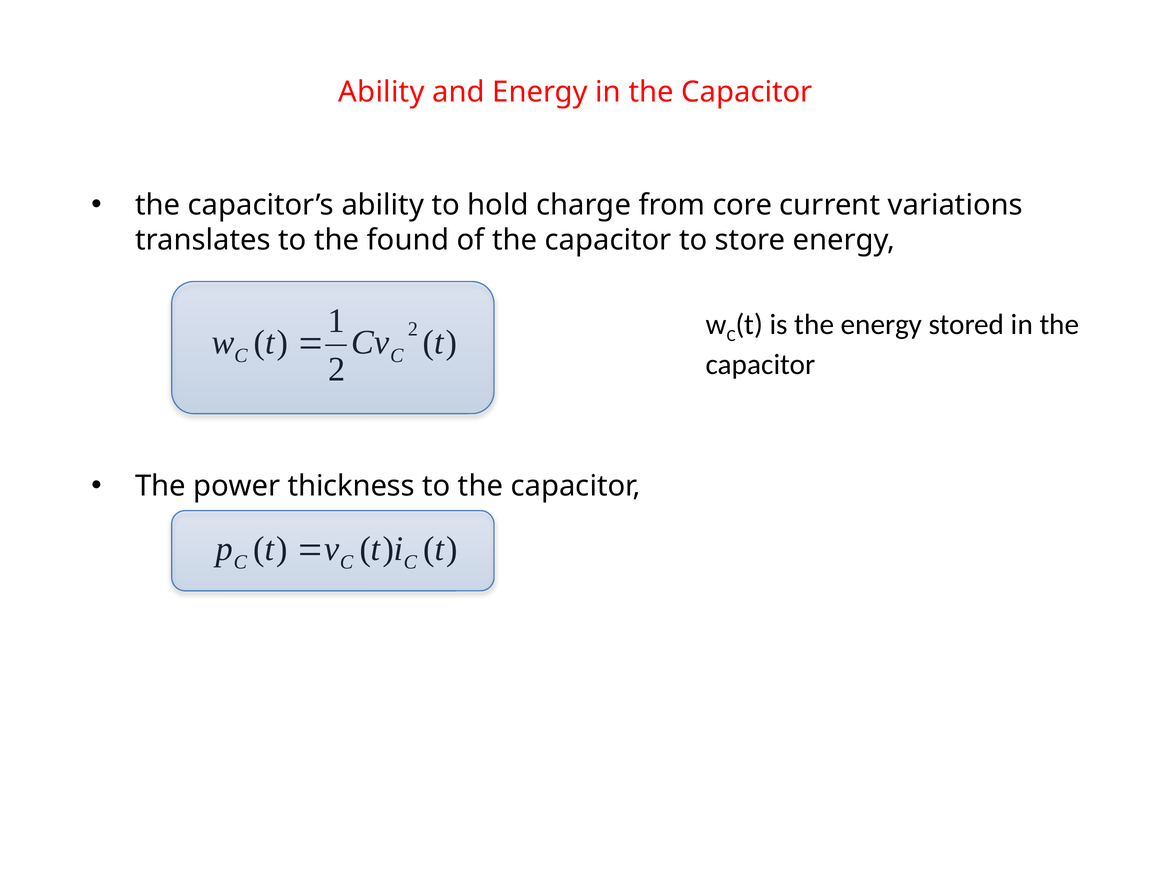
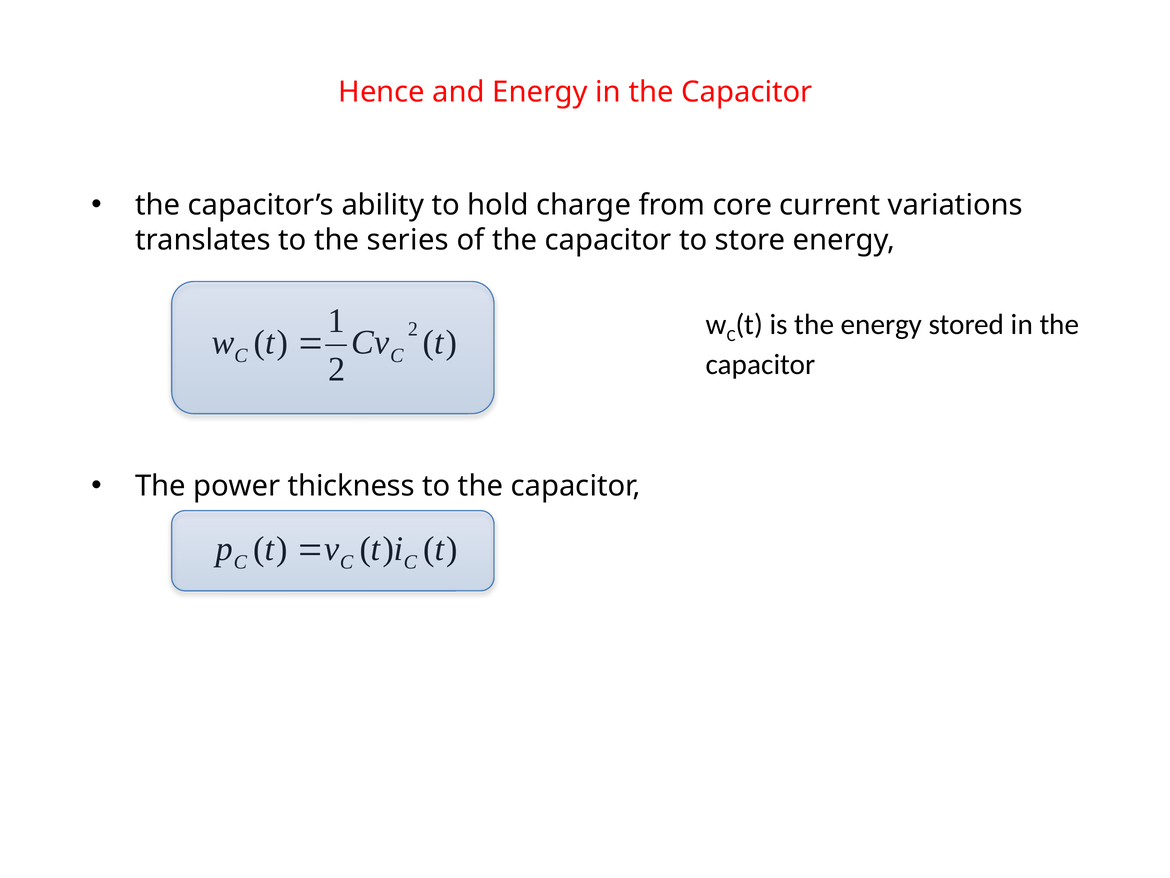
Ability: Ability -> Hence (382, 92)
found: found -> series (408, 240)
